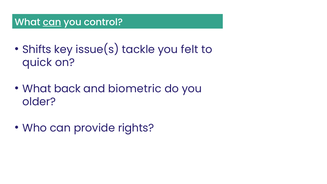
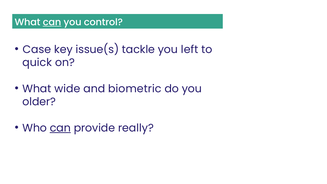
Shifts: Shifts -> Case (37, 49)
felt: felt -> left (190, 49)
back: back -> wide (67, 89)
can underline: none -> present (60, 128)
rights: rights -> really (136, 128)
